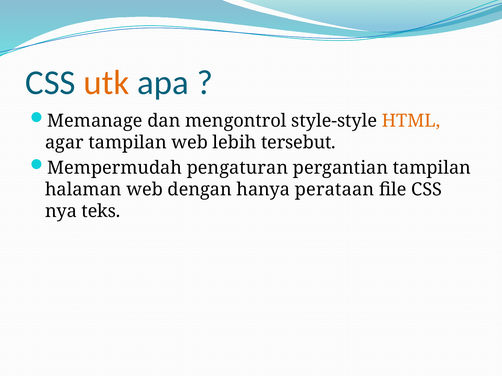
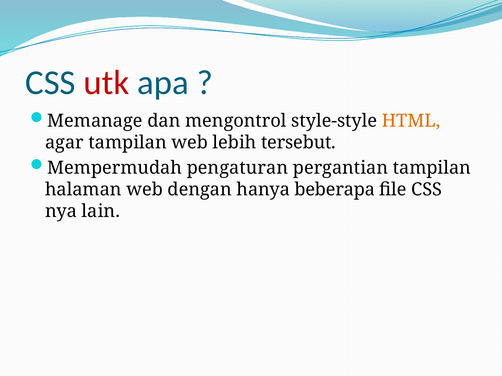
utk colour: orange -> red (106, 83)
perataan: perataan -> beberapa (335, 190)
teks: teks -> lain (101, 211)
